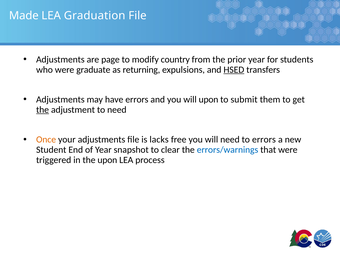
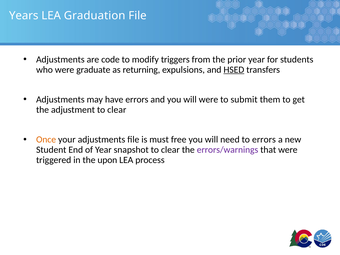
Made: Made -> Years (24, 16)
page: page -> code (110, 59)
country: country -> triggers (175, 59)
will upon: upon -> were (208, 99)
the underline: present -> none (43, 110)
adjustment to need: need -> clear (117, 110)
lacks: lacks -> must (159, 140)
errors/warnings colour: blue -> purple (228, 150)
